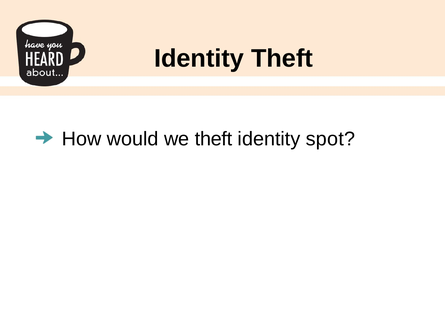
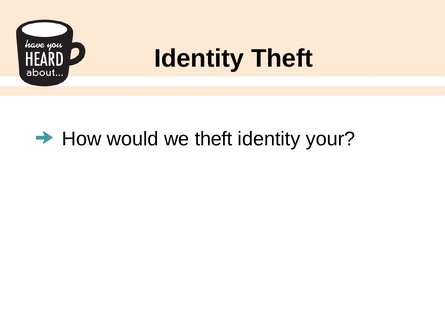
spot: spot -> your (331, 139)
